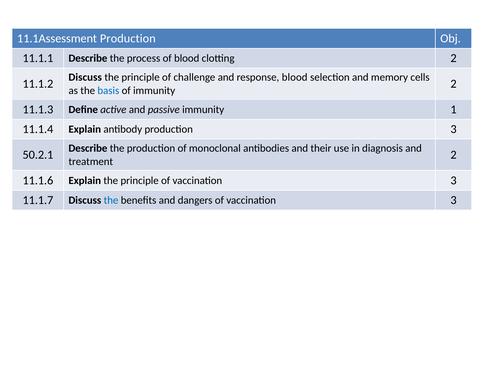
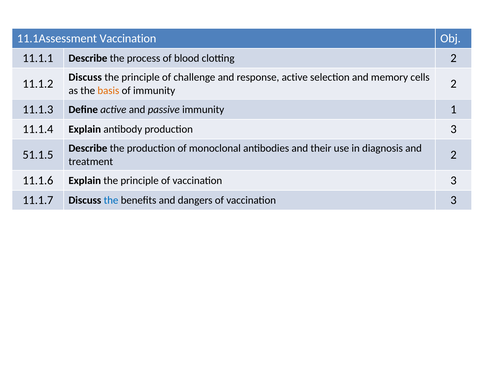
11.1Assessment Production: Production -> Vaccination (128, 39)
response blood: blood -> active (295, 77)
basis colour: blue -> orange (108, 91)
50.2.1: 50.2.1 -> 51.1.5 (38, 155)
